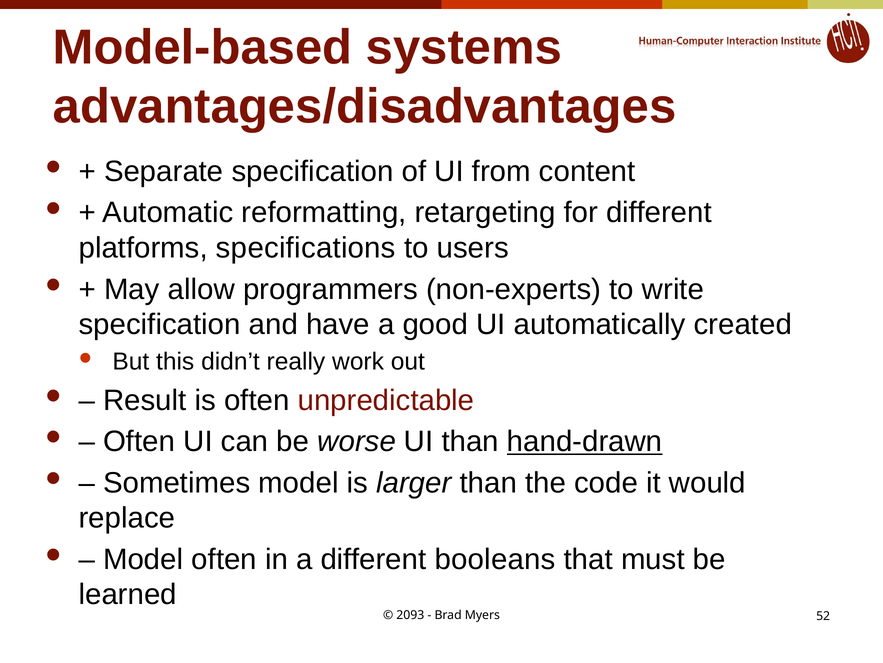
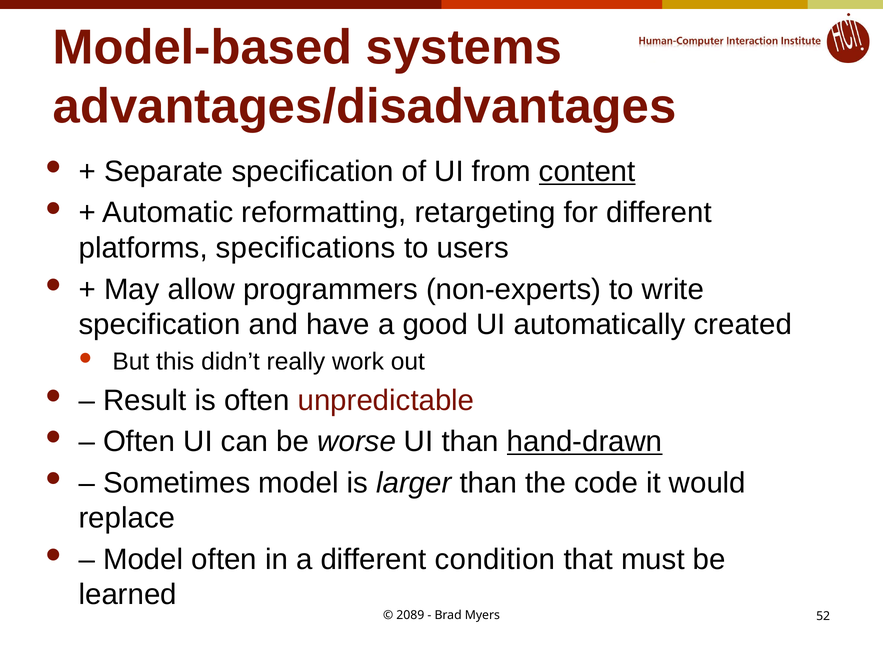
content underline: none -> present (587, 171)
booleans: booleans -> condition (495, 559)
2093: 2093 -> 2089 (410, 614)
